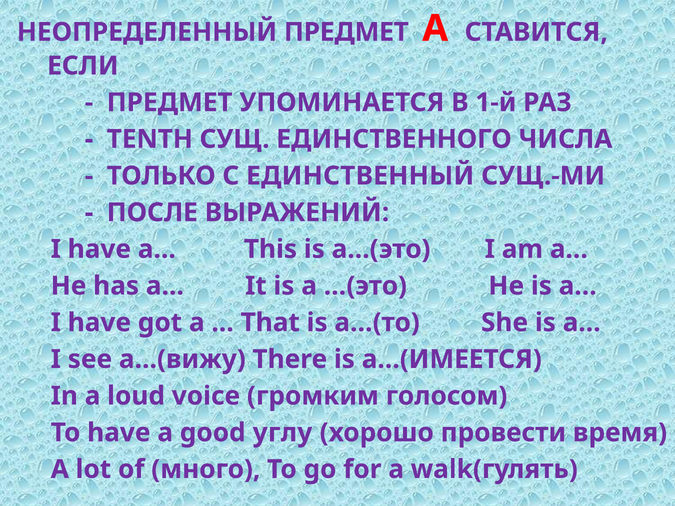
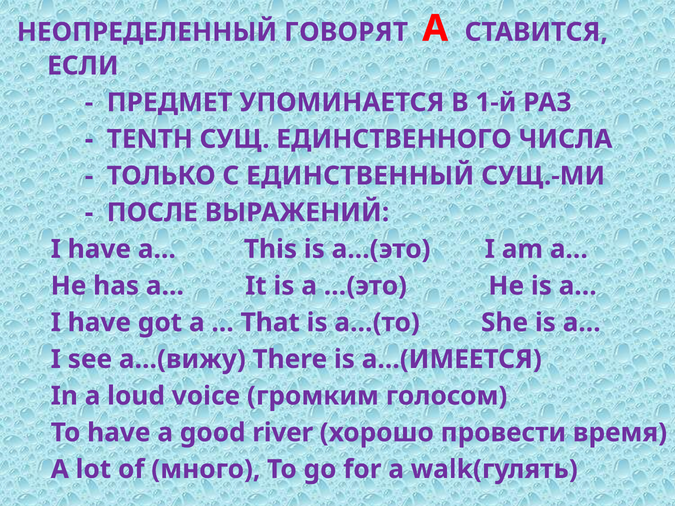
НЕОПРЕДЕЛЕННЫЙ ПРЕДМЕТ: ПРЕДМЕТ -> ГОВОРЯТ (346, 32)
углу: углу -> river (283, 433)
